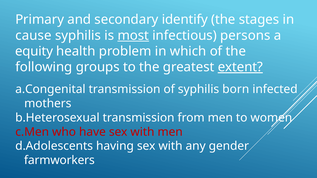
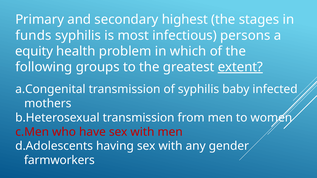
identify: identify -> highest (185, 20)
cause: cause -> funds (33, 35)
most underline: present -> none (133, 35)
born: born -> baby (236, 89)
